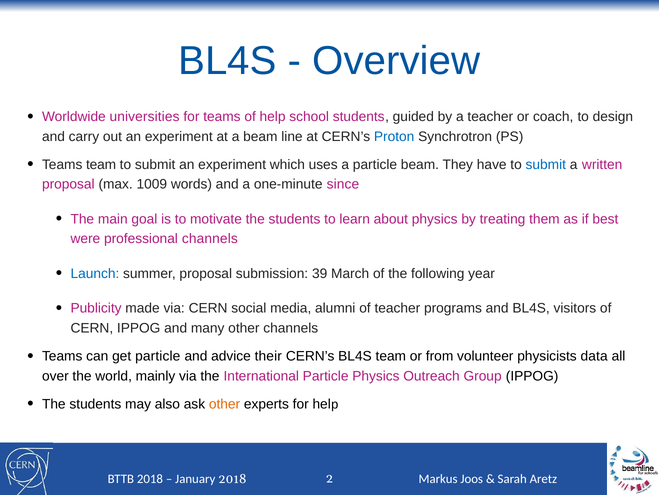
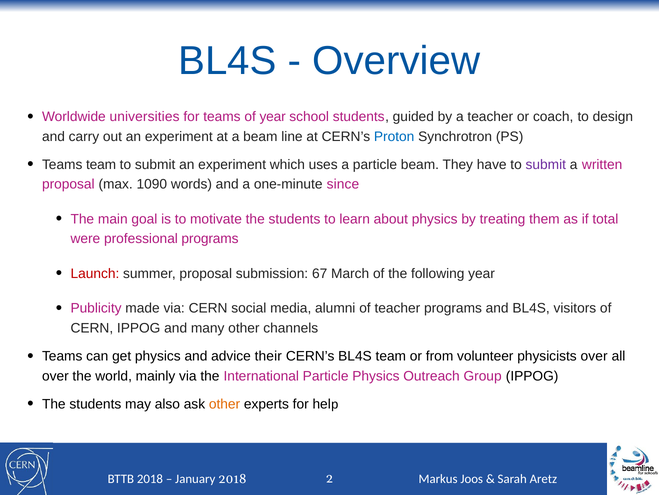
of help: help -> year (273, 117)
submit colour: blue -> purple (546, 164)
1009: 1009 -> 1090 (152, 184)
best: best -> total (605, 219)
professional channels: channels -> programs (210, 239)
Launch colour: blue -> red (95, 273)
39: 39 -> 67 (320, 273)
get particle: particle -> physics (158, 356)
physicists data: data -> over (594, 356)
